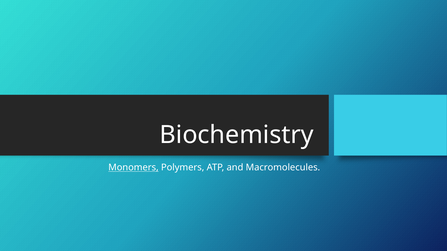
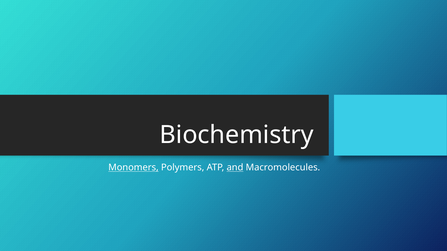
and underline: none -> present (235, 168)
